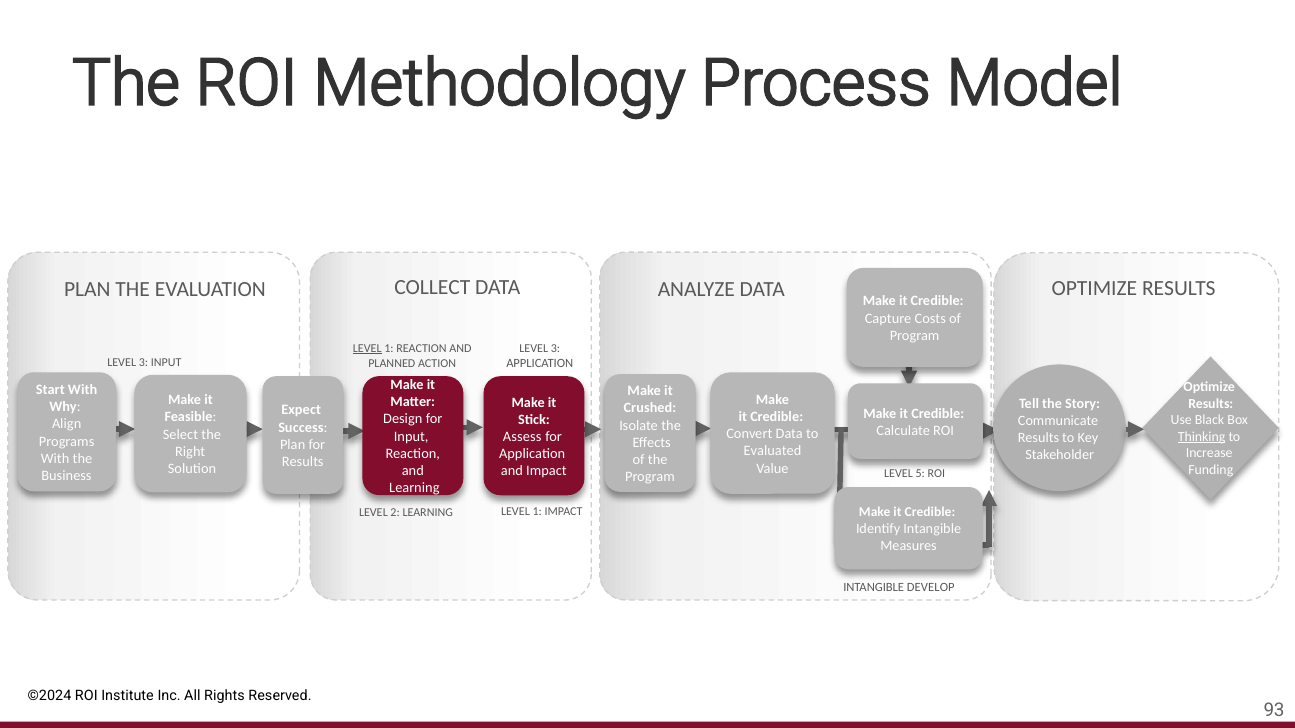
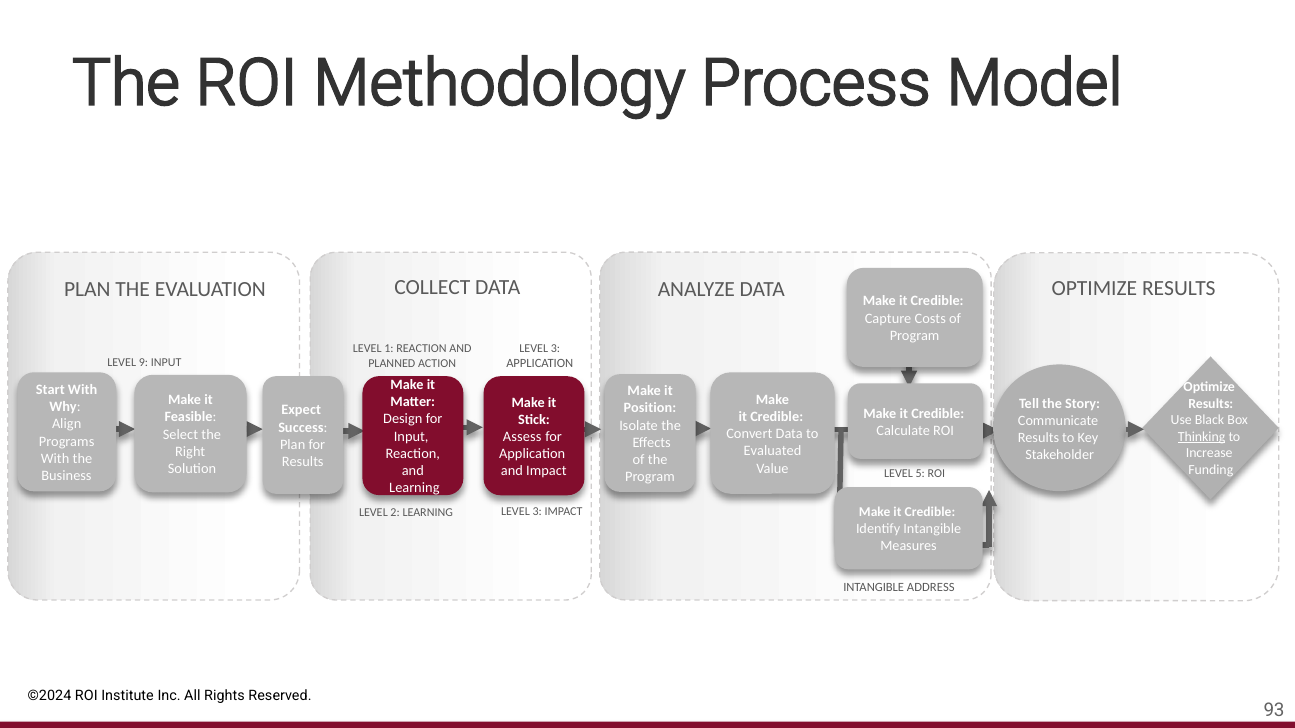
LEVEL underline: present -> none (367, 349)
3: 3 -> 9 (143, 363)
Crushed: Crushed -> Position (650, 408)
LEARNING LEVEL 1: 1 -> 3 (537, 512)
DEVELOP: DEVELOP -> ADDRESS (931, 588)
